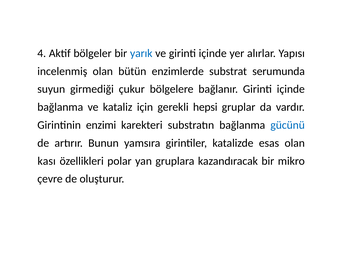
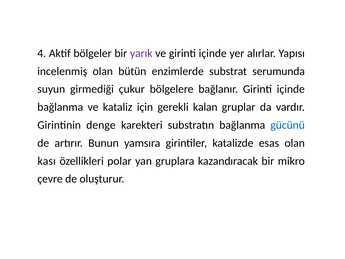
yarık colour: blue -> purple (141, 53)
hepsi: hepsi -> kalan (205, 107)
enzimi: enzimi -> denge (101, 125)
